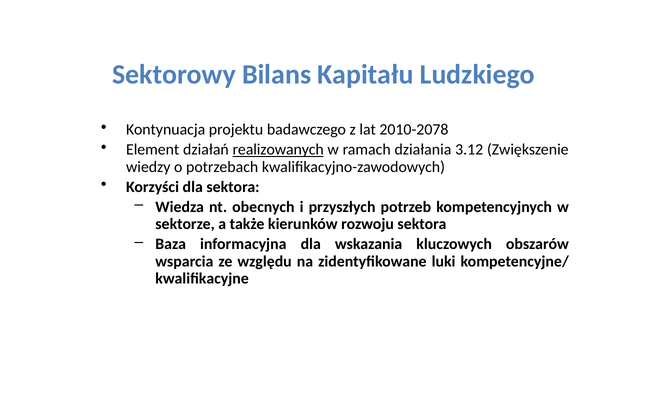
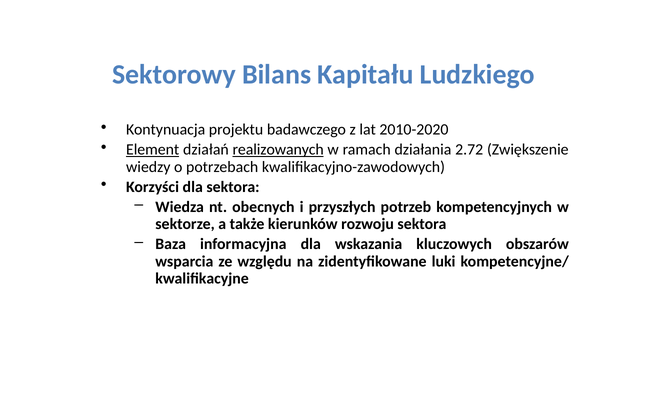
2010-2078: 2010-2078 -> 2010-2020 (414, 129)
Element underline: none -> present (153, 150)
3.12: 3.12 -> 2.72 (469, 150)
